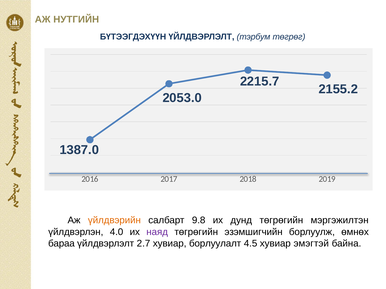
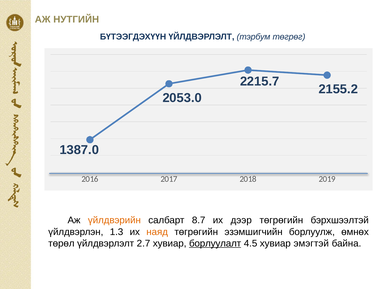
9.8: 9.8 -> 8.7 (199, 221)
дунд: дунд -> дээр (241, 221)
мэргэжилтэн: мэргэжилтэн -> бэрхшээлтэй (340, 221)
4.0: 4.0 -> 1.3 (117, 232)
наяд colour: purple -> orange (157, 232)
бараа: бараа -> төрөл (61, 244)
борлуулалт underline: none -> present (215, 244)
